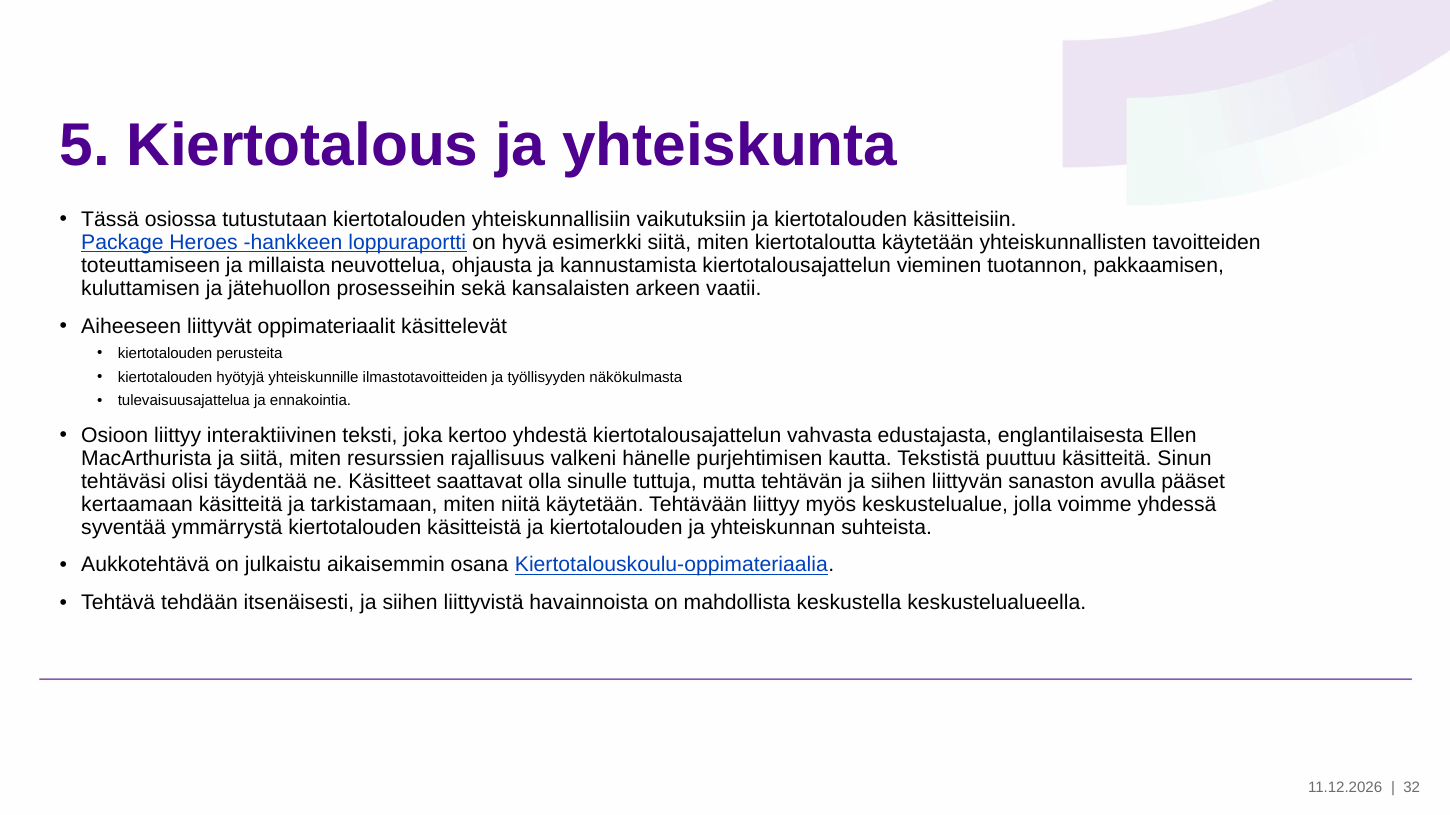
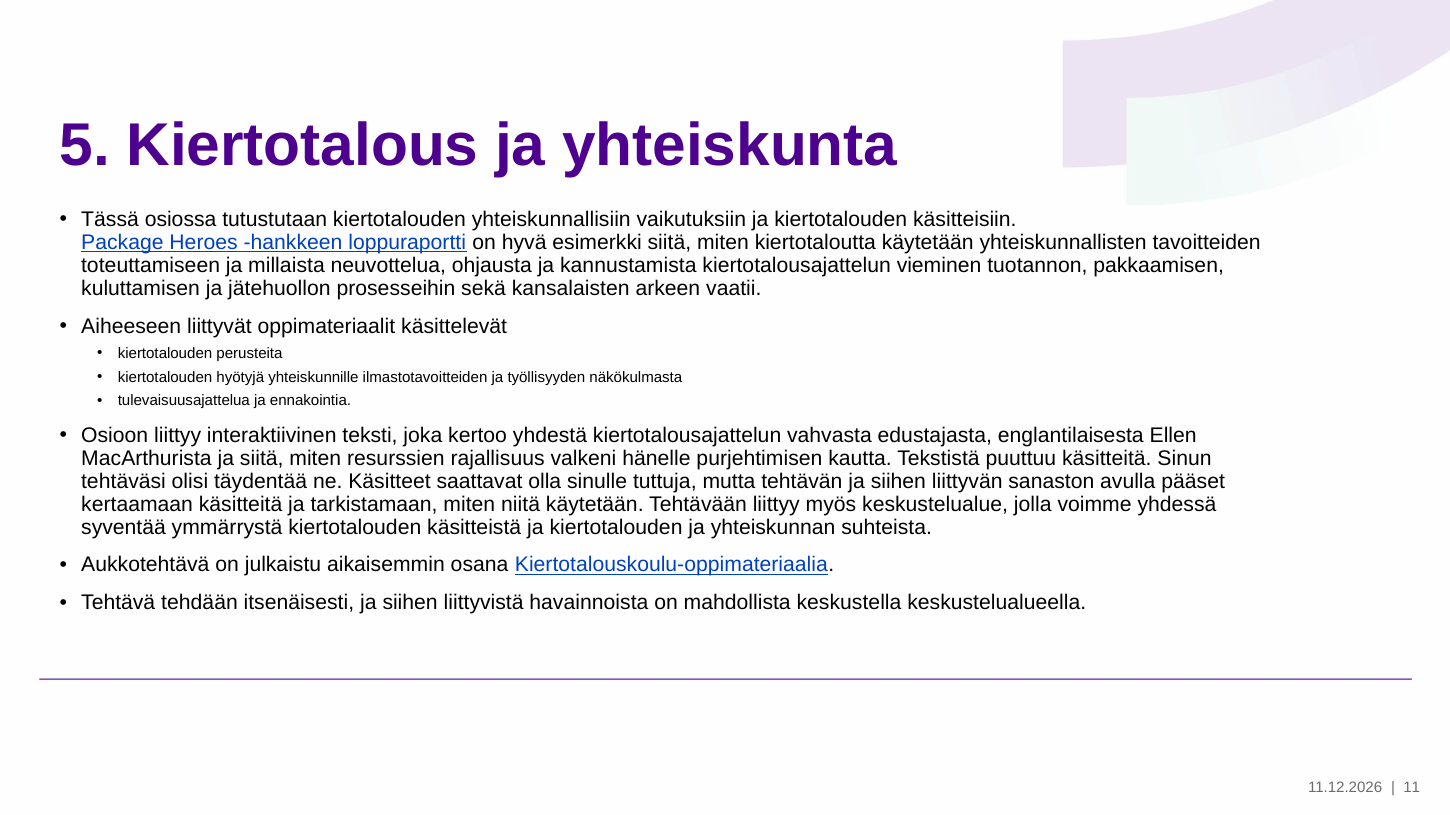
32: 32 -> 11 (1412, 789)
